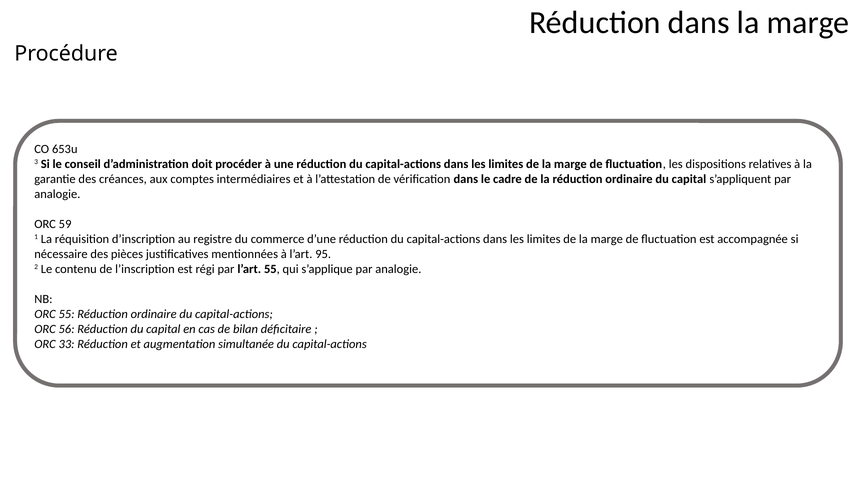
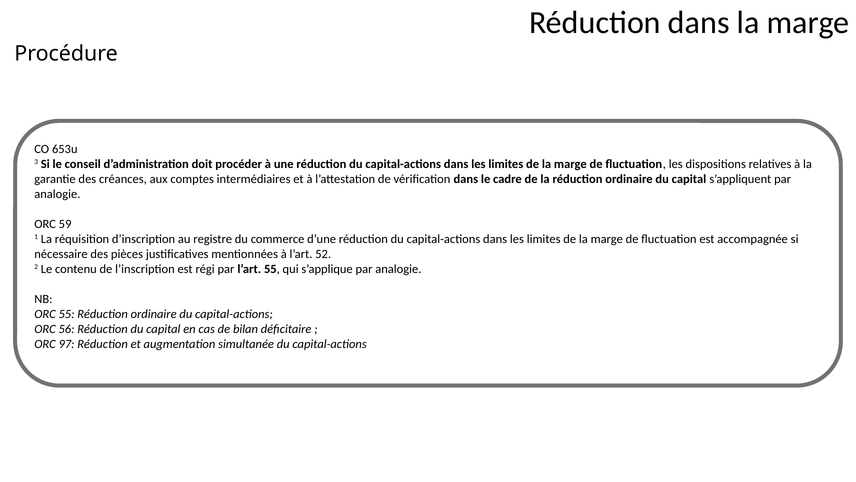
95: 95 -> 52 (323, 254)
33: 33 -> 97 (67, 344)
